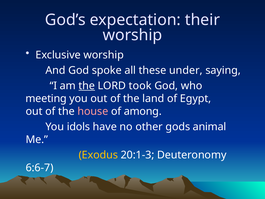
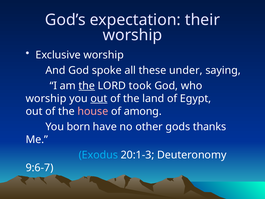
meeting: meeting -> worship (46, 98)
out underline: none -> present (99, 98)
idols: idols -> born (78, 127)
animal: animal -> thanks (210, 127)
Exodus colour: yellow -> light blue (98, 155)
6:6-7: 6:6-7 -> 9:6-7 (40, 168)
